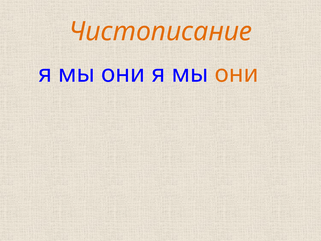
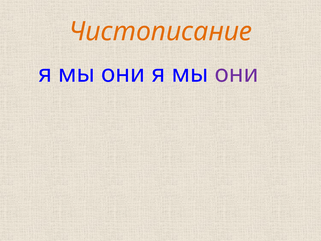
они colour: orange -> purple (237, 74)
